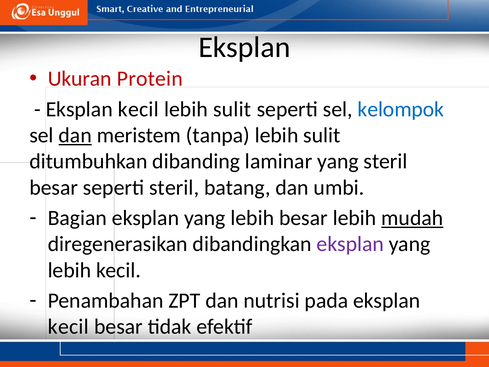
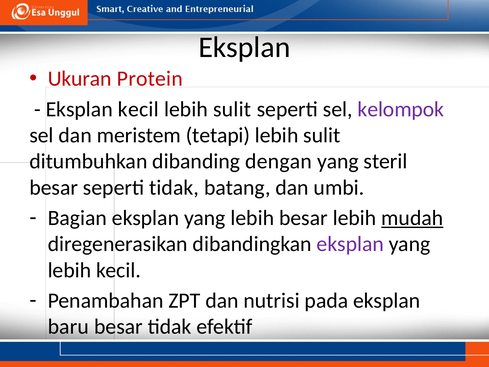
kelompok colour: blue -> purple (401, 109)
dan underline: present -> none (75, 135)
tanpa: tanpa -> tetapi (218, 135)
laminar: laminar -> dengan (279, 161)
seperti steril: steril -> tidak (174, 187)
kecil: kecil -> baru (68, 327)
